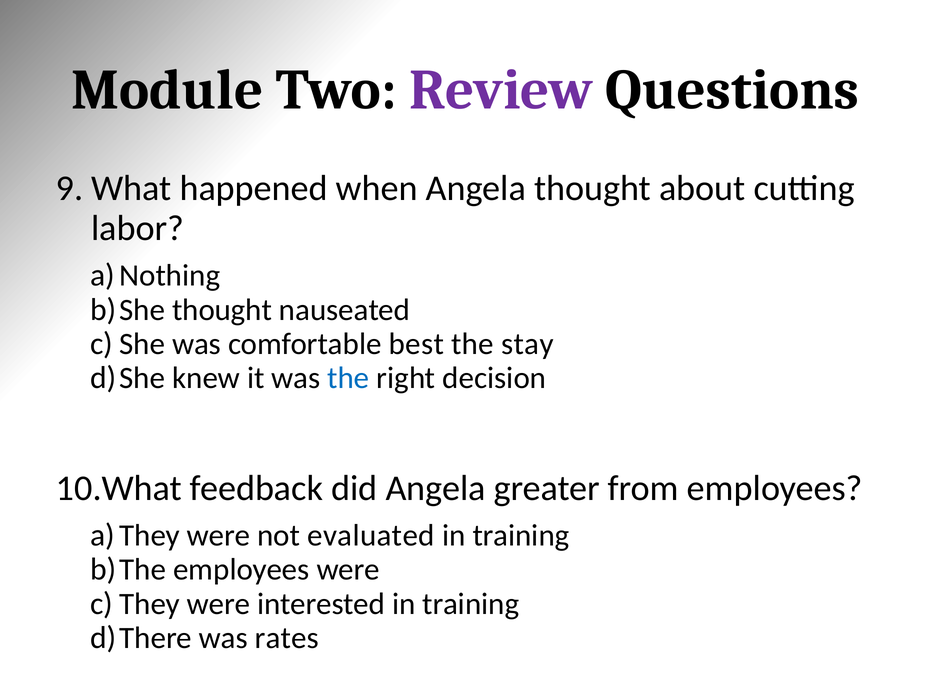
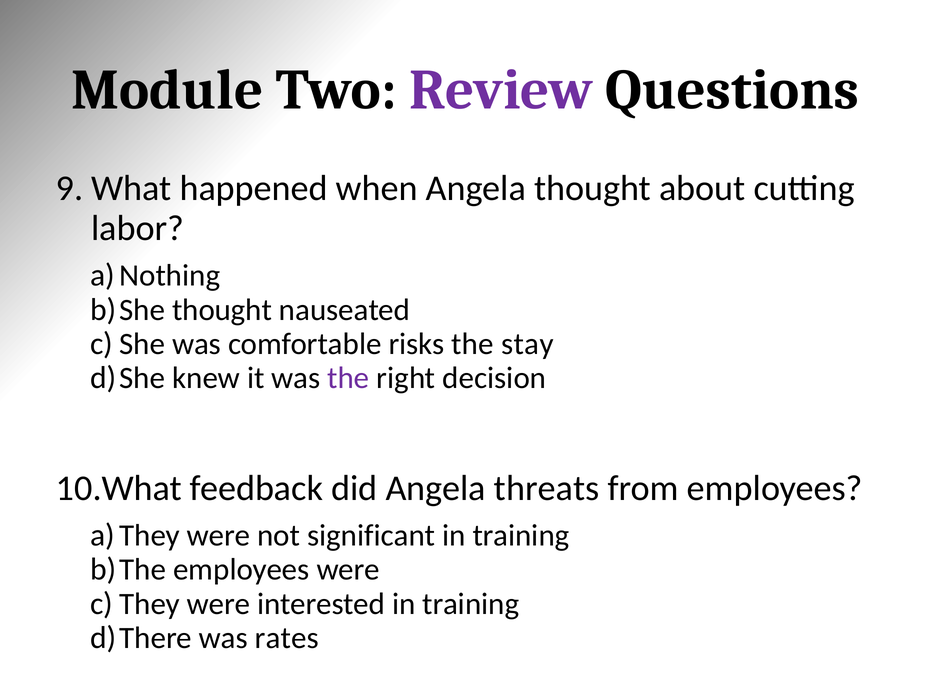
best: best -> risks (417, 344)
the colour: blue -> purple (348, 378)
greater: greater -> threats (547, 488)
evaluated: evaluated -> significant (371, 536)
